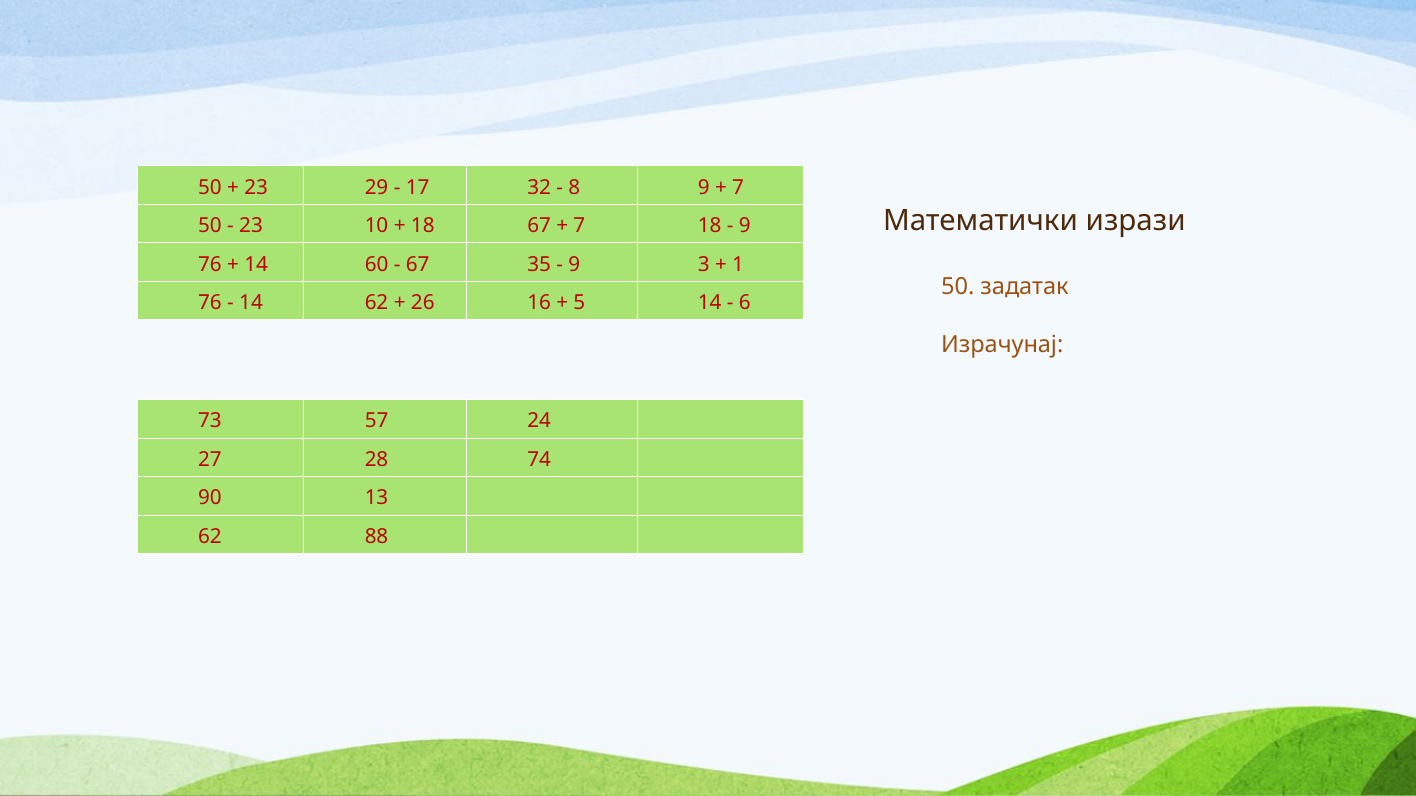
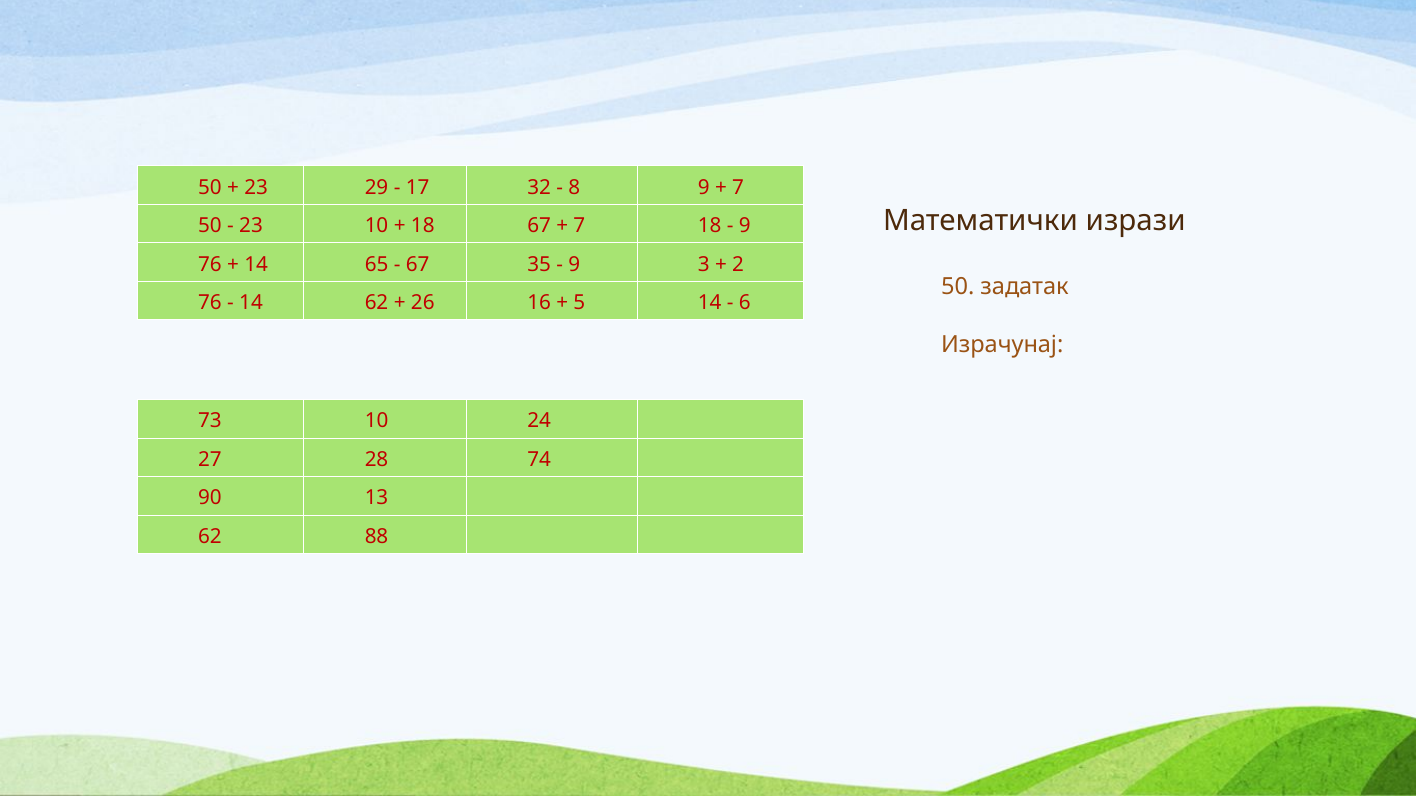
60: 60 -> 65 (377, 264)
1: 1 -> 2 (738, 264)
73 57: 57 -> 10 (377, 421)
